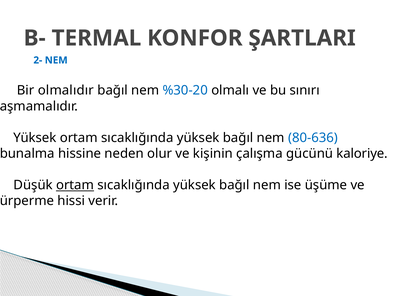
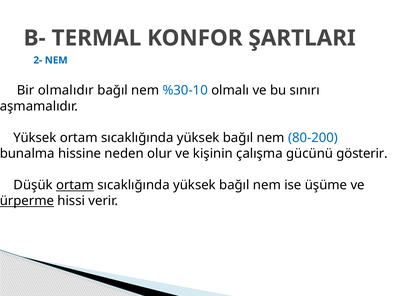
%30-20: %30-20 -> %30-10 (185, 90)
80-636: 80-636 -> 80-200 (313, 138)
kaloriye: kaloriye -> gösterir (362, 154)
ürperme underline: none -> present (27, 201)
